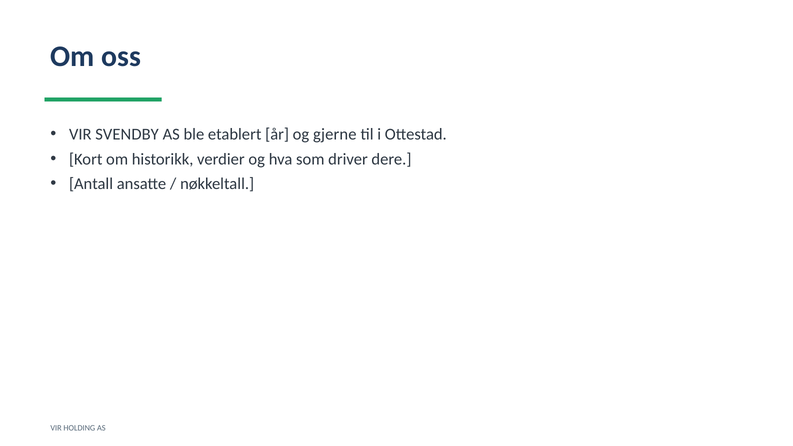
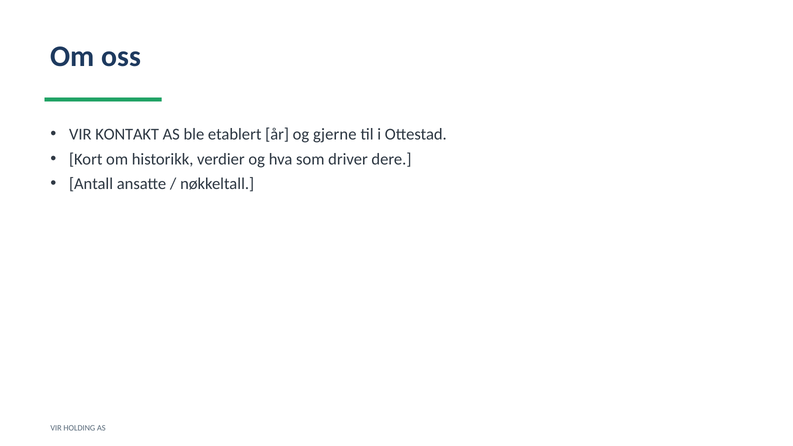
SVENDBY: SVENDBY -> KONTAKT (127, 134)
